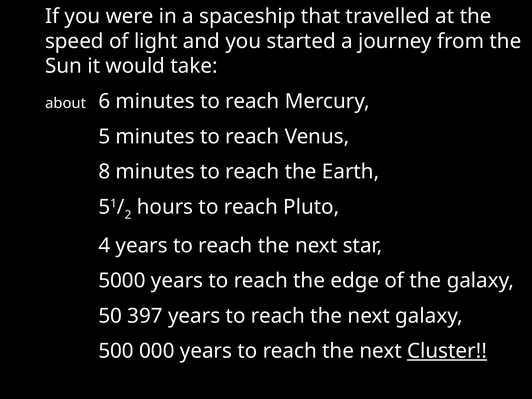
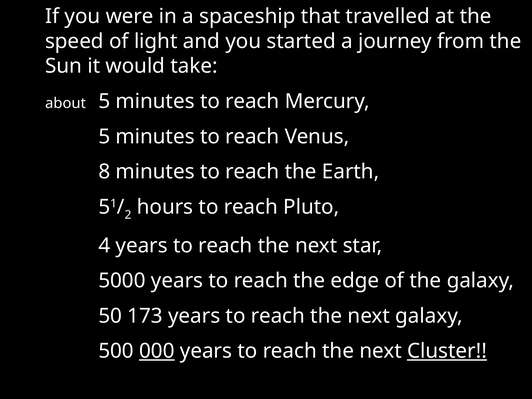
about 6: 6 -> 5 (104, 101)
397: 397 -> 173 (145, 316)
000 underline: none -> present (157, 351)
